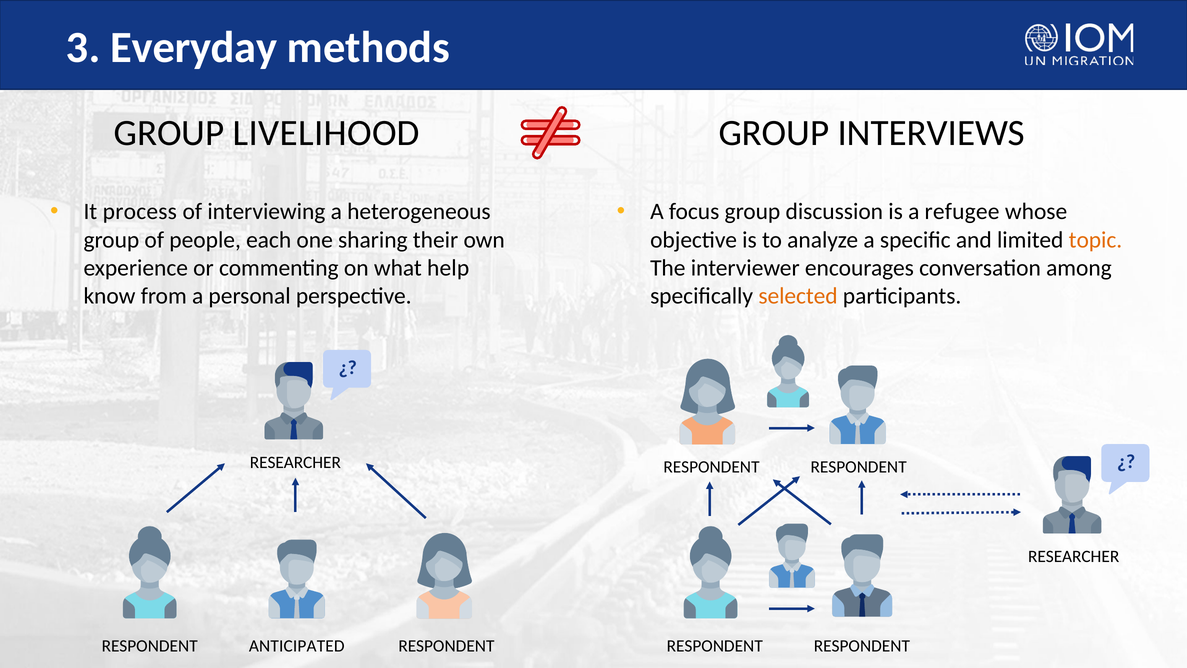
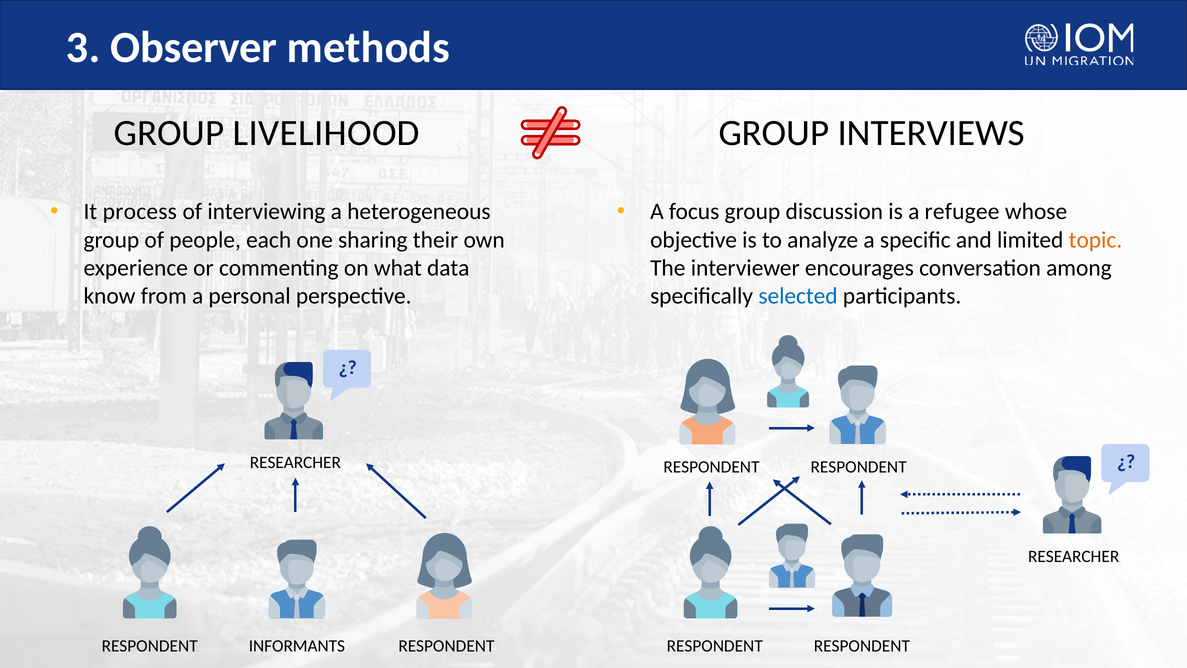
Everyday: Everyday -> Observer (194, 47)
help: help -> data (448, 268)
selected colour: orange -> blue (798, 296)
ANTICIPATED: ANTICIPATED -> INFORMANTS (297, 646)
